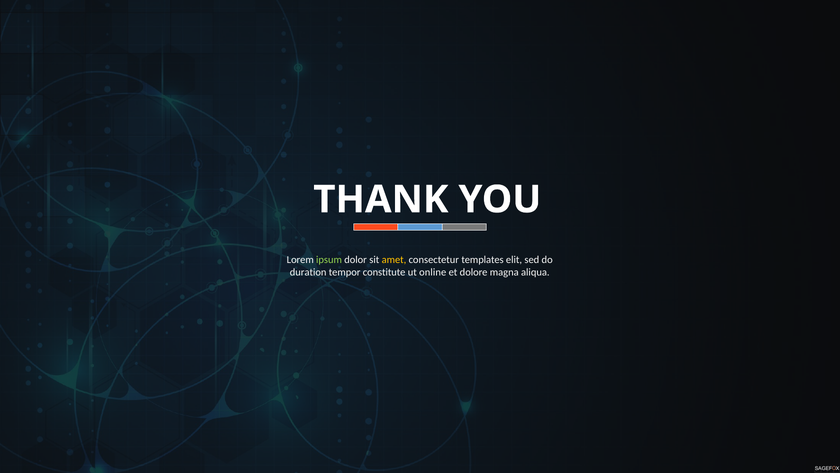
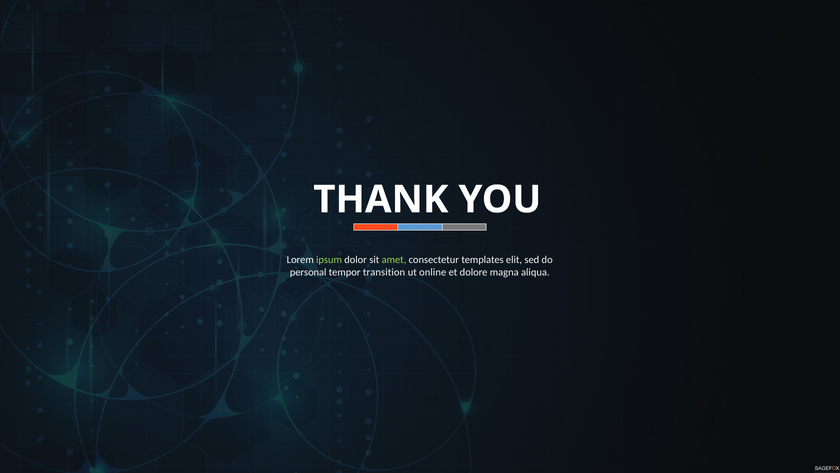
amet colour: yellow -> light green (394, 259)
duration: duration -> personal (308, 272)
constitute: constitute -> transition (384, 272)
